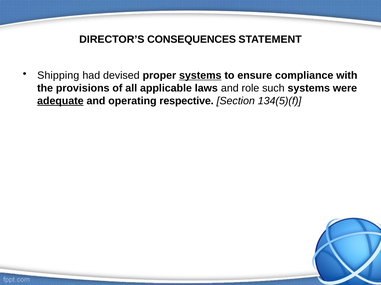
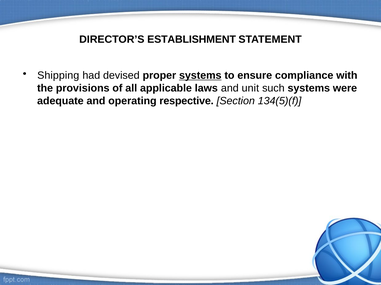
CONSEQUENCES: CONSEQUENCES -> ESTABLISHMENT (192, 39)
role: role -> unit (250, 88)
adequate underline: present -> none (60, 101)
